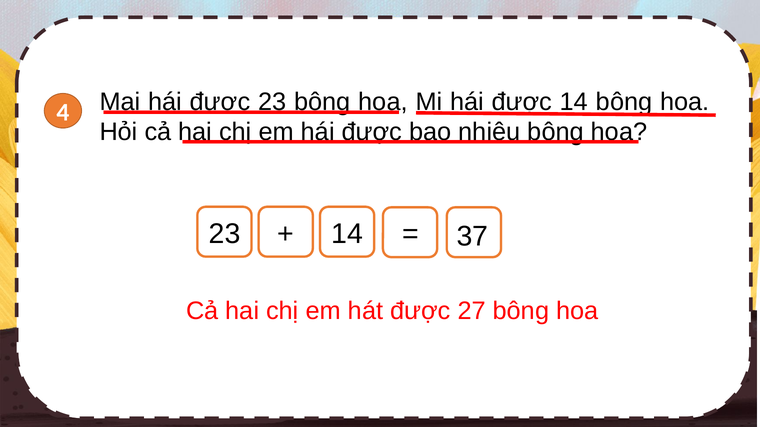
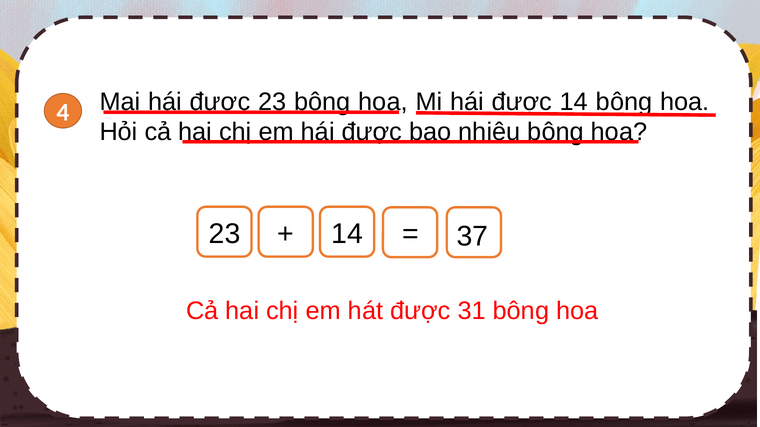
27: 27 -> 31 (472, 311)
